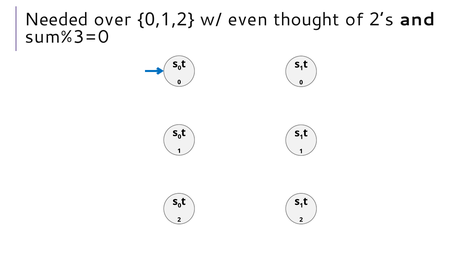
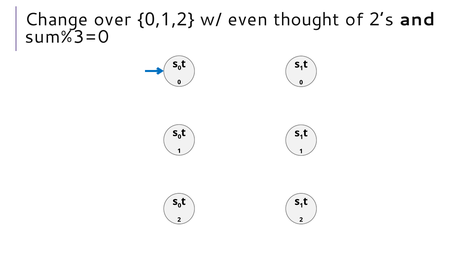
Needed: Needed -> Change (56, 19)
